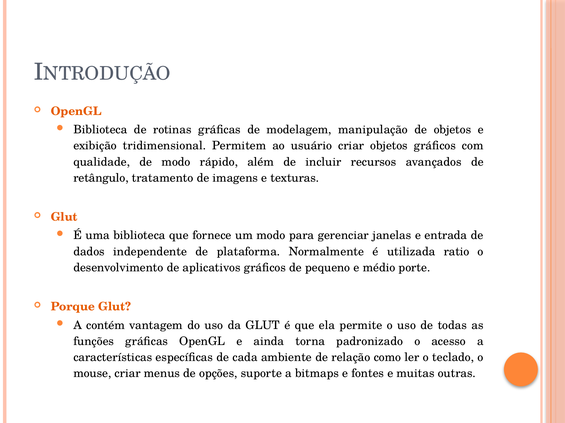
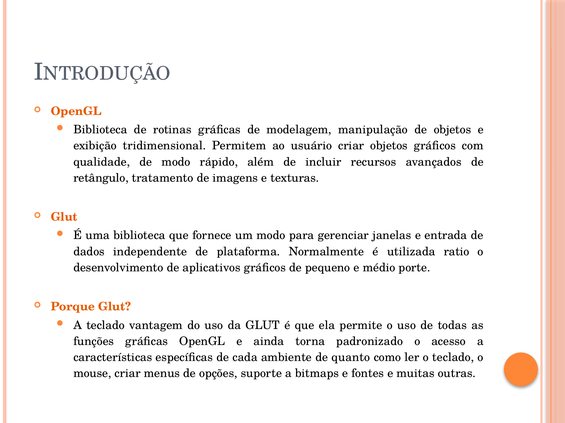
A contém: contém -> teclado (106, 326)
relação: relação -> quanto (351, 358)
